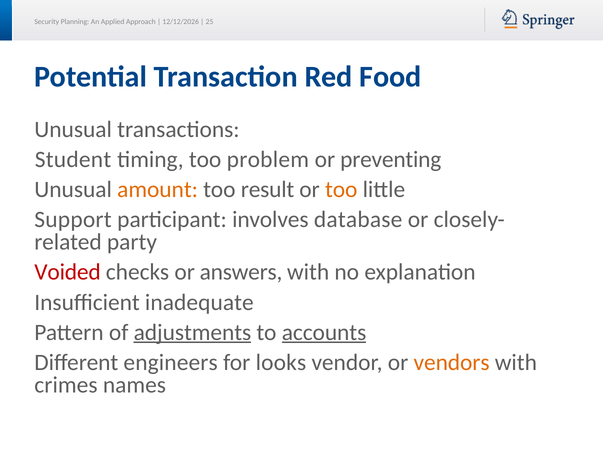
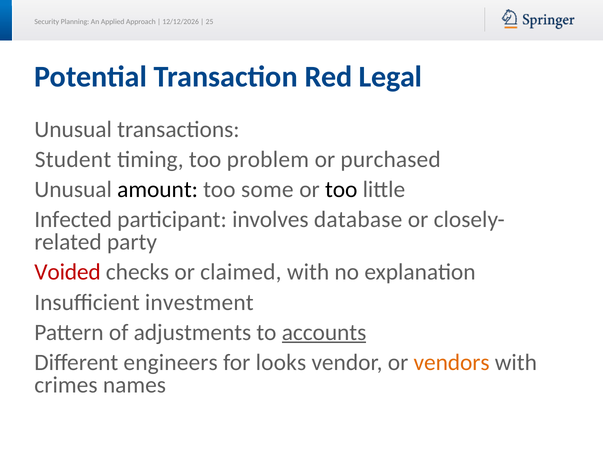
Food: Food -> Legal (391, 77)
preventing: preventing -> purchased (391, 160)
amount colour: orange -> black (158, 190)
result: result -> some (267, 190)
too colour: orange -> black (341, 190)
Support: Support -> Infected (73, 220)
answers: answers -> claimed (241, 272)
inadequate: inadequate -> investment (199, 302)
adjustments underline: present -> none (192, 333)
